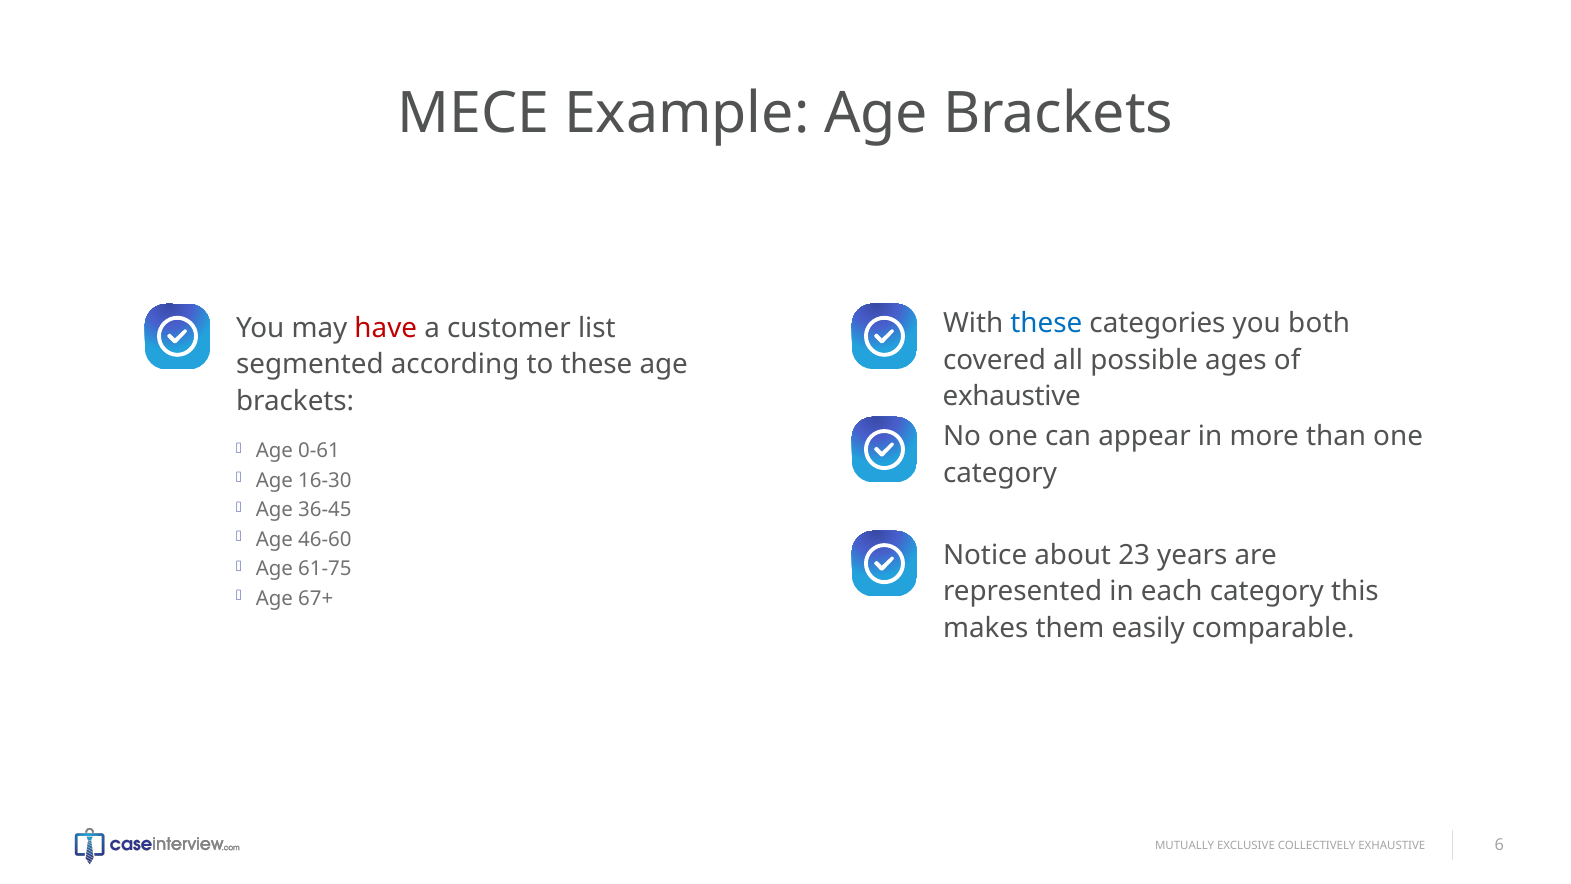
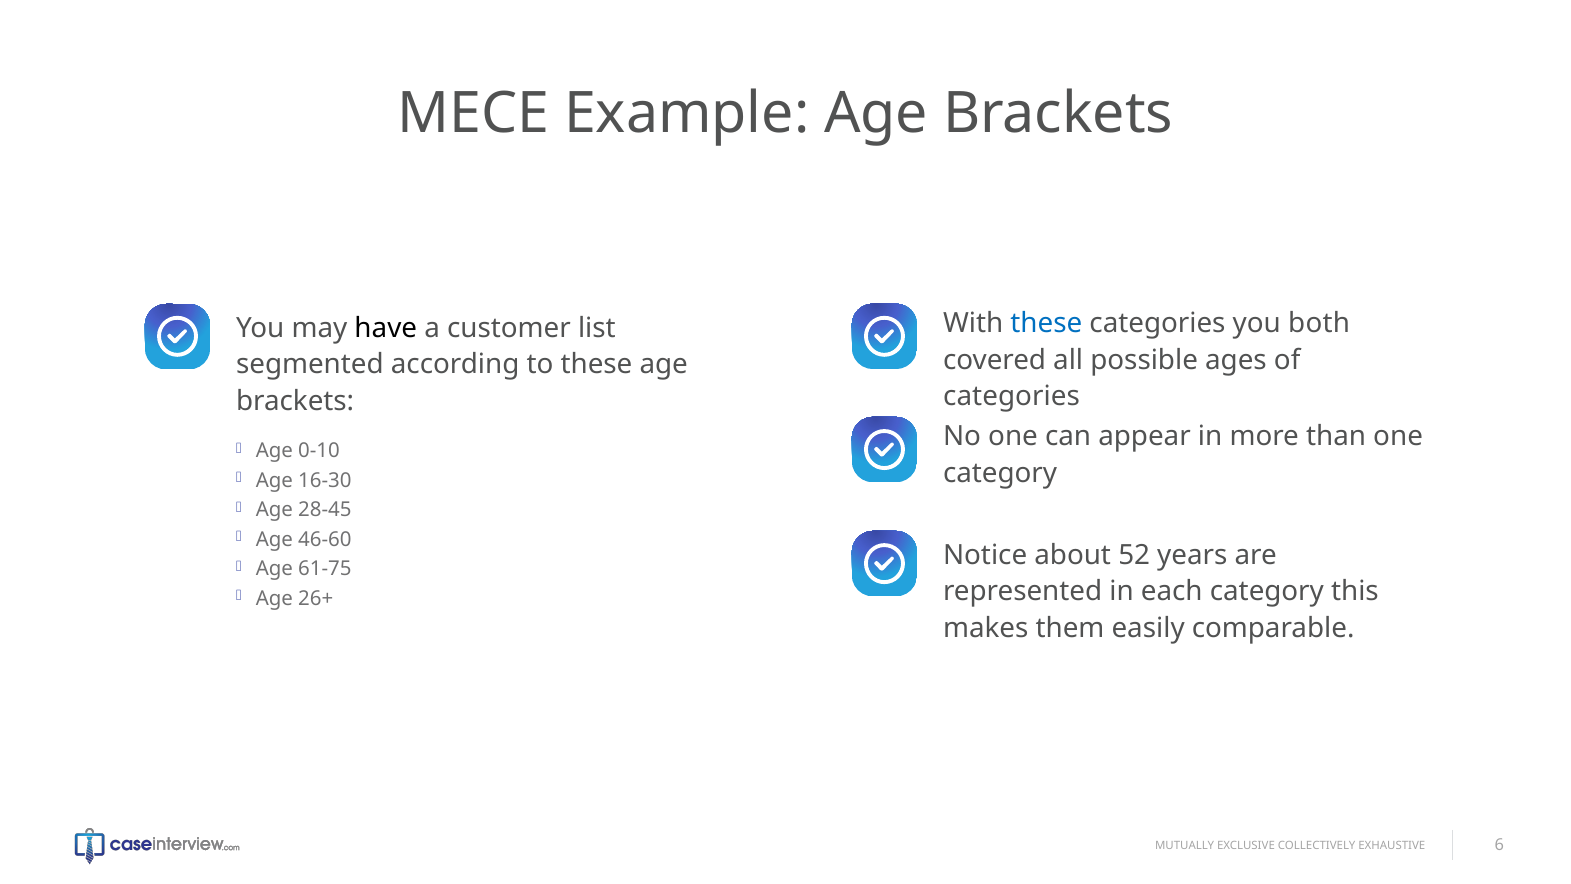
have colour: red -> black (386, 328)
exhaustive: exhaustive -> categories (1012, 397)
0-61: 0-61 -> 0-10 (319, 451)
36-45: 36-45 -> 28-45 (325, 510)
23: 23 -> 52 (1134, 555)
67+: 67+ -> 26+ (316, 598)
